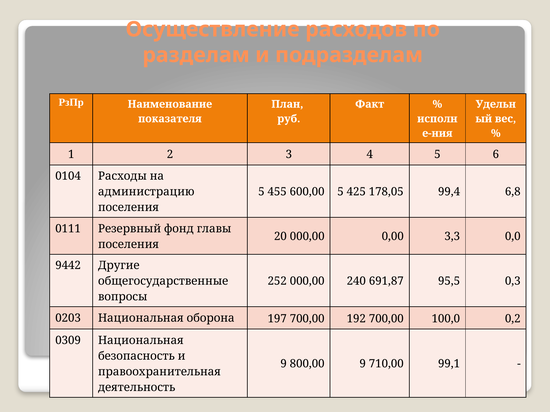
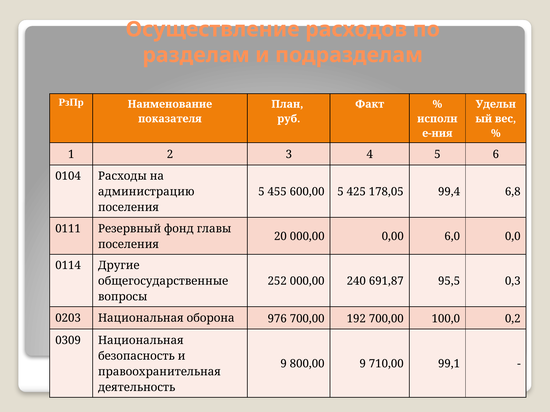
3,3: 3,3 -> 6,0 (452, 237)
9442: 9442 -> 0114 (68, 266)
197: 197 -> 976 (277, 319)
